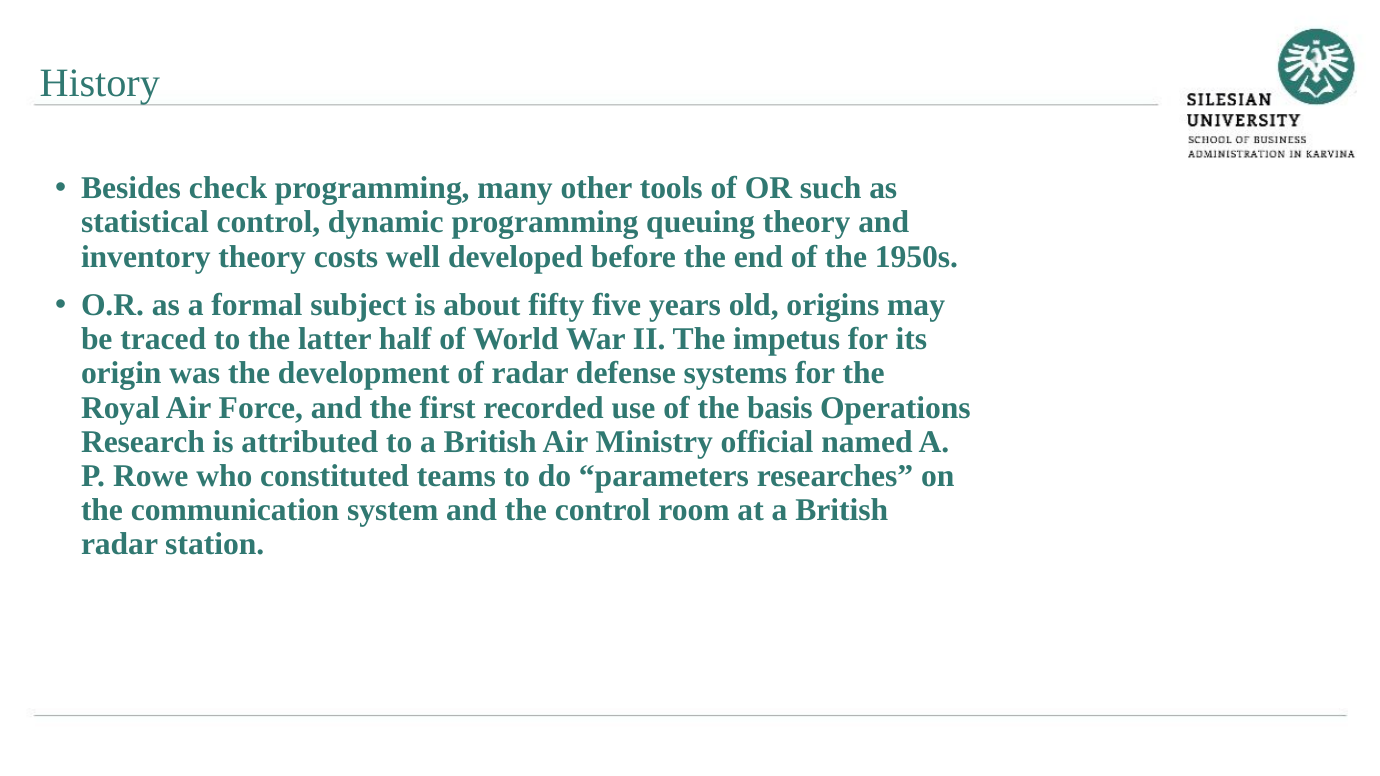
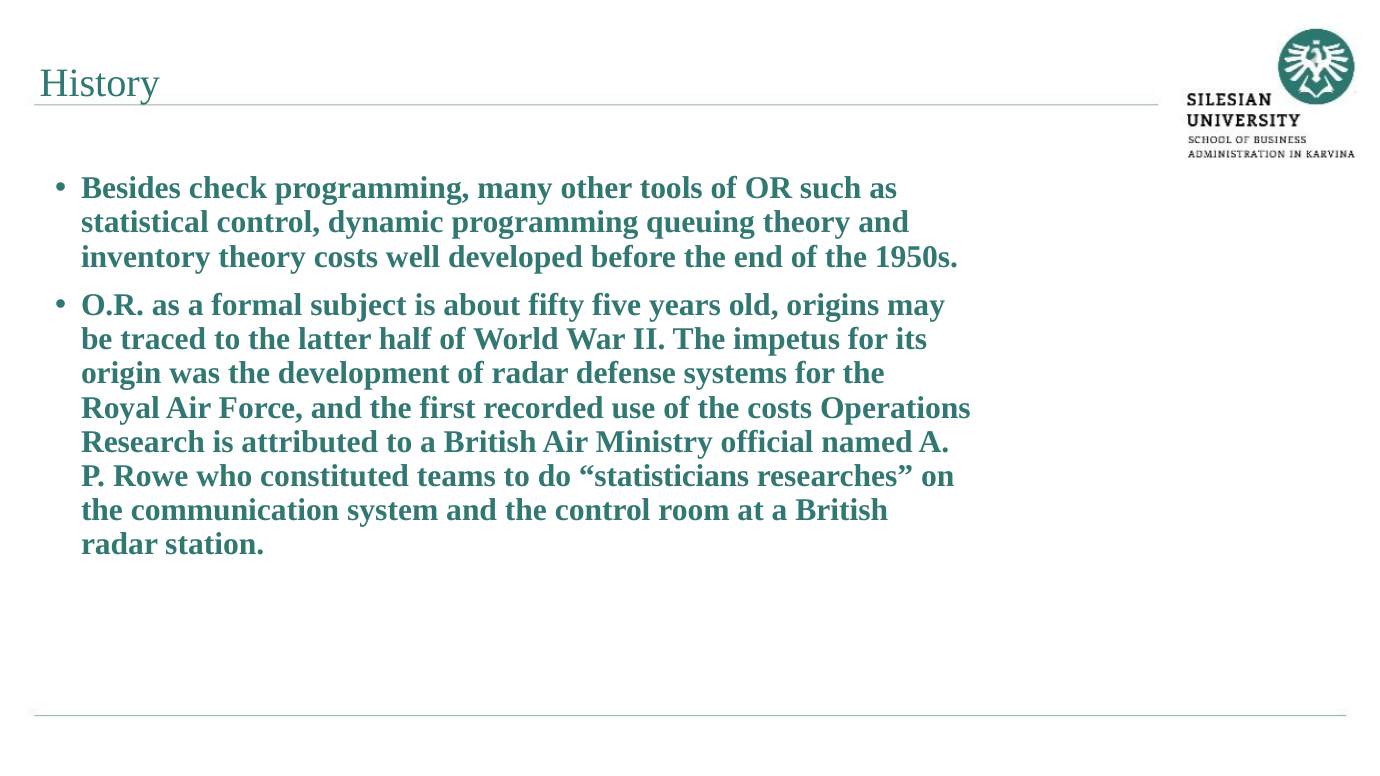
the basis: basis -> costs (780, 408)
parameters: parameters -> statisticians (664, 476)
